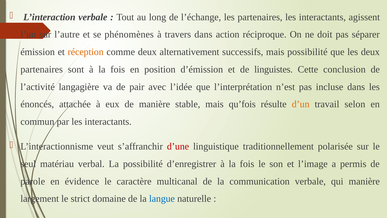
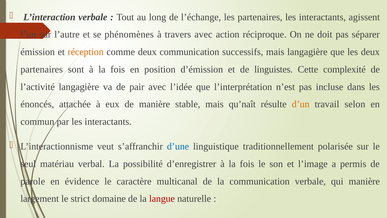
travers dans: dans -> avec (203, 34)
deux alternativement: alternativement -> communication (189, 52)
mais possibilité: possibilité -> langagière (307, 52)
conclusion: conclusion -> complexité (344, 69)
qu’fois: qu’fois -> qu’naît (242, 104)
d’une colour: red -> blue (178, 146)
langue colour: blue -> red (162, 198)
